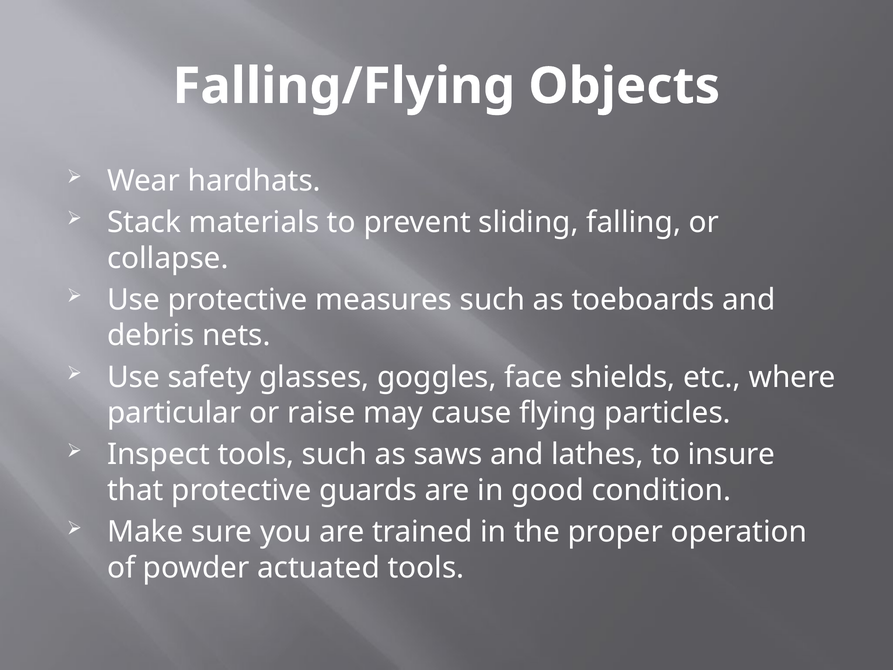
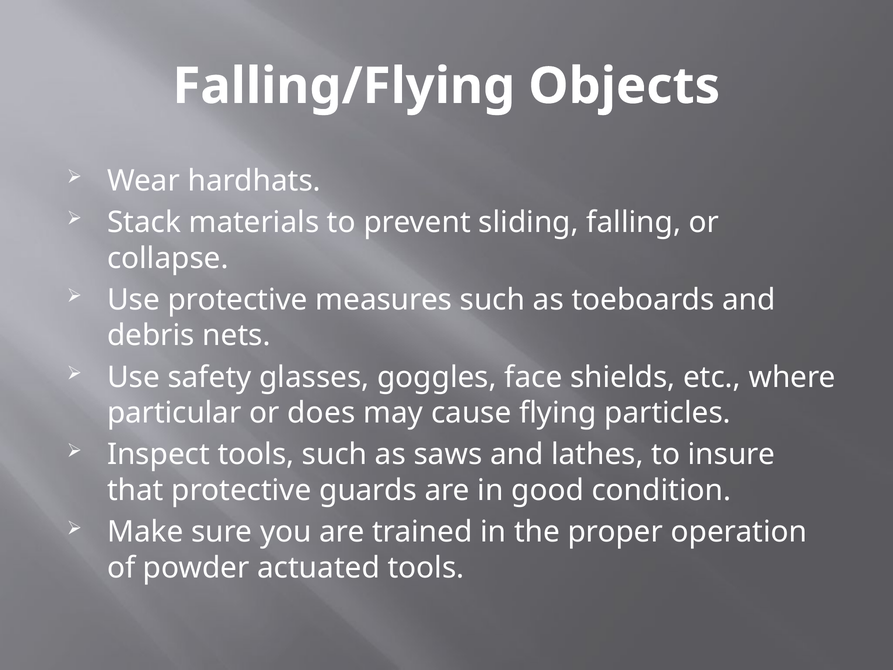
raise: raise -> does (321, 413)
